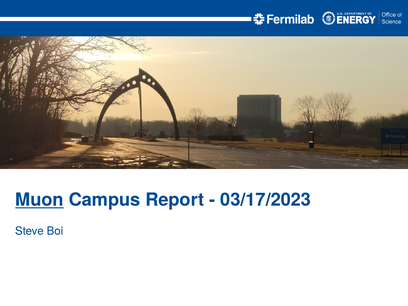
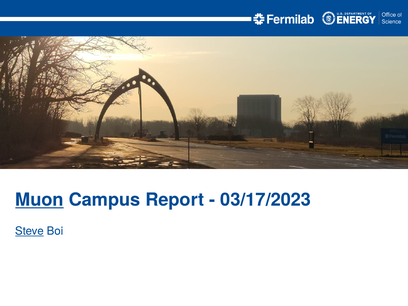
Steve underline: none -> present (29, 231)
